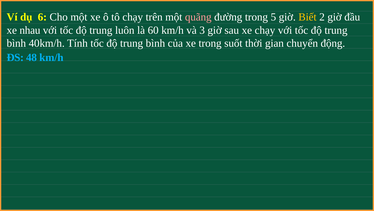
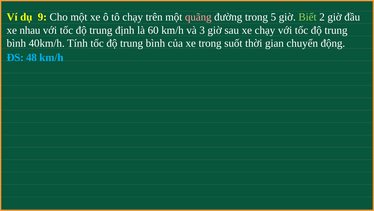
6: 6 -> 9 (42, 17)
Biết colour: yellow -> light green (308, 17)
luôn: luôn -> định (125, 30)
